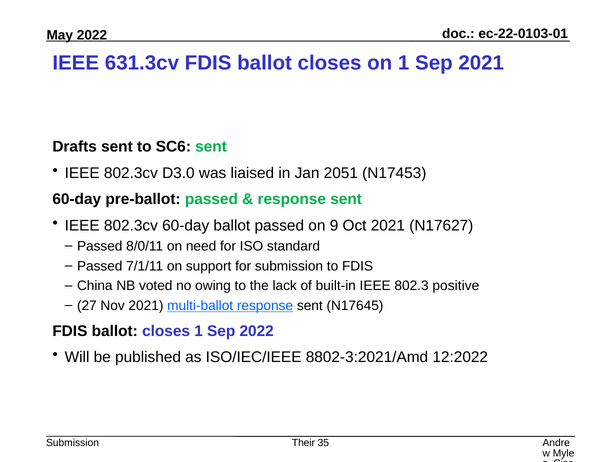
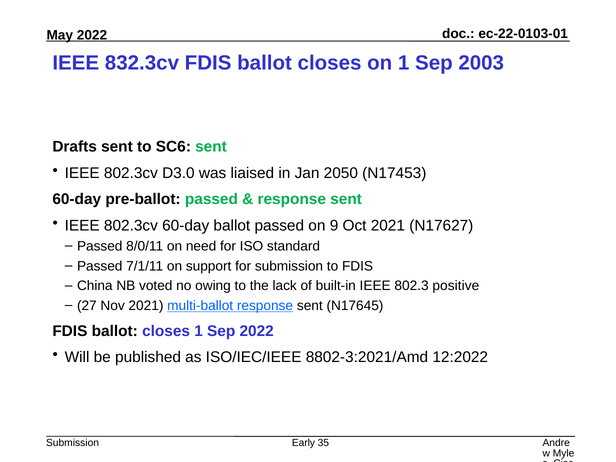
631.3cv: 631.3cv -> 832.3cv (142, 63)
Sep 2021: 2021 -> 2003 (481, 63)
2051: 2051 -> 2050 (341, 173)
Their: Their -> Early (303, 443)
